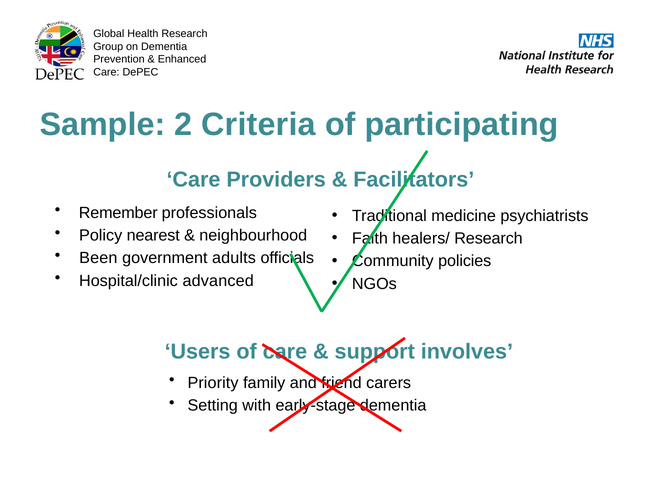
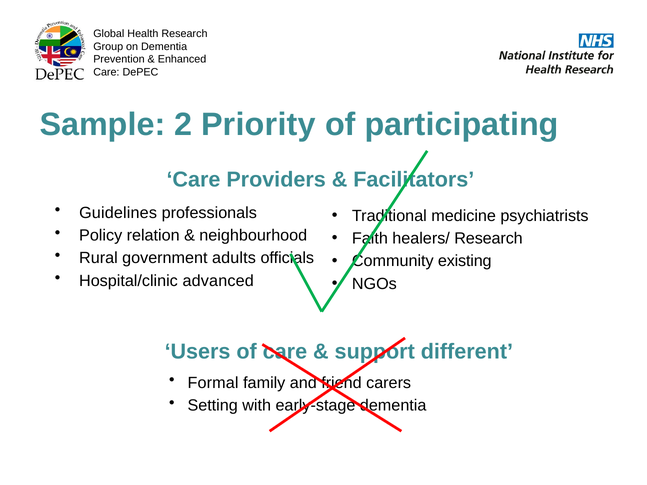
Criteria: Criteria -> Priority (259, 125)
Remember: Remember -> Guidelines (118, 213)
nearest: nearest -> relation (153, 236)
Been: Been -> Rural (98, 258)
policies: policies -> existing (465, 261)
involves: involves -> different (467, 352)
Priority: Priority -> Formal (213, 383)
